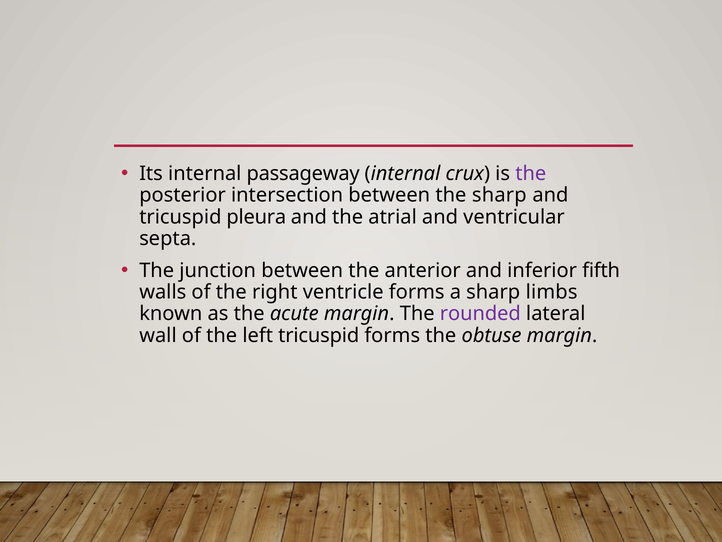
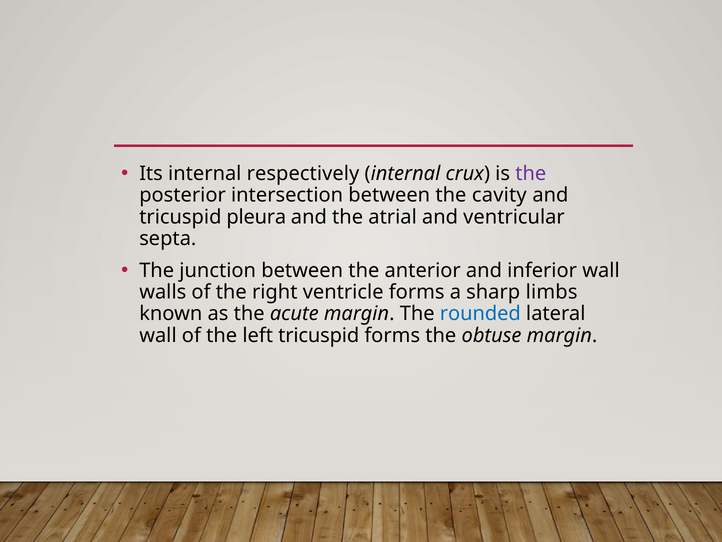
passageway: passageway -> respectively (303, 173)
the sharp: sharp -> cavity (499, 195)
inferior fifth: fifth -> wall (601, 270)
rounded colour: purple -> blue (480, 313)
